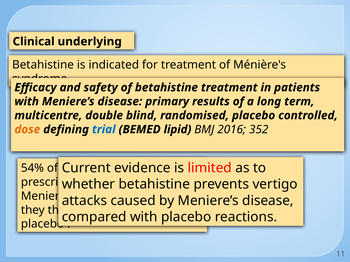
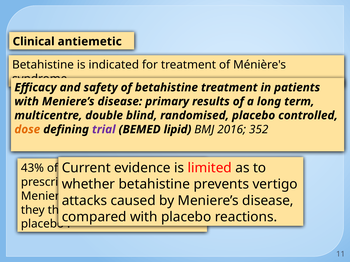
underlying: underlying -> antiemetic (90, 42)
trial colour: blue -> purple (104, 130)
54%: 54% -> 43% (32, 168)
